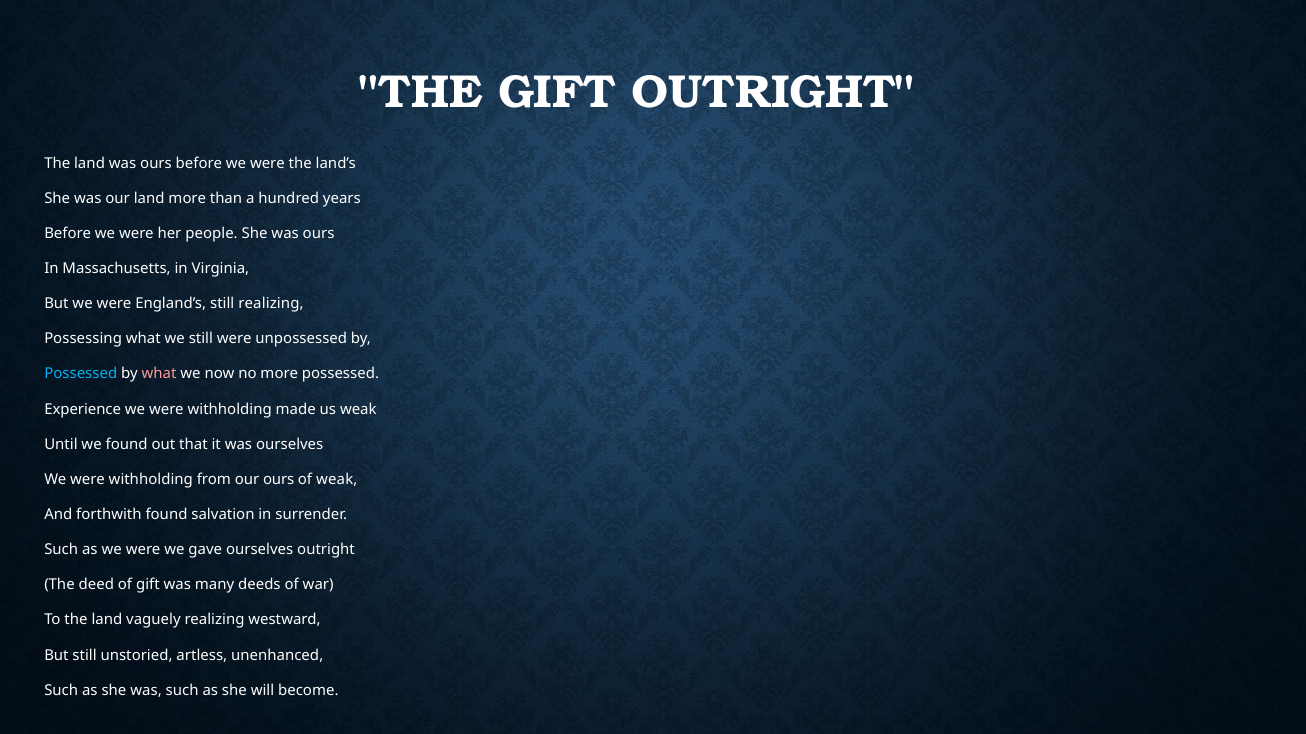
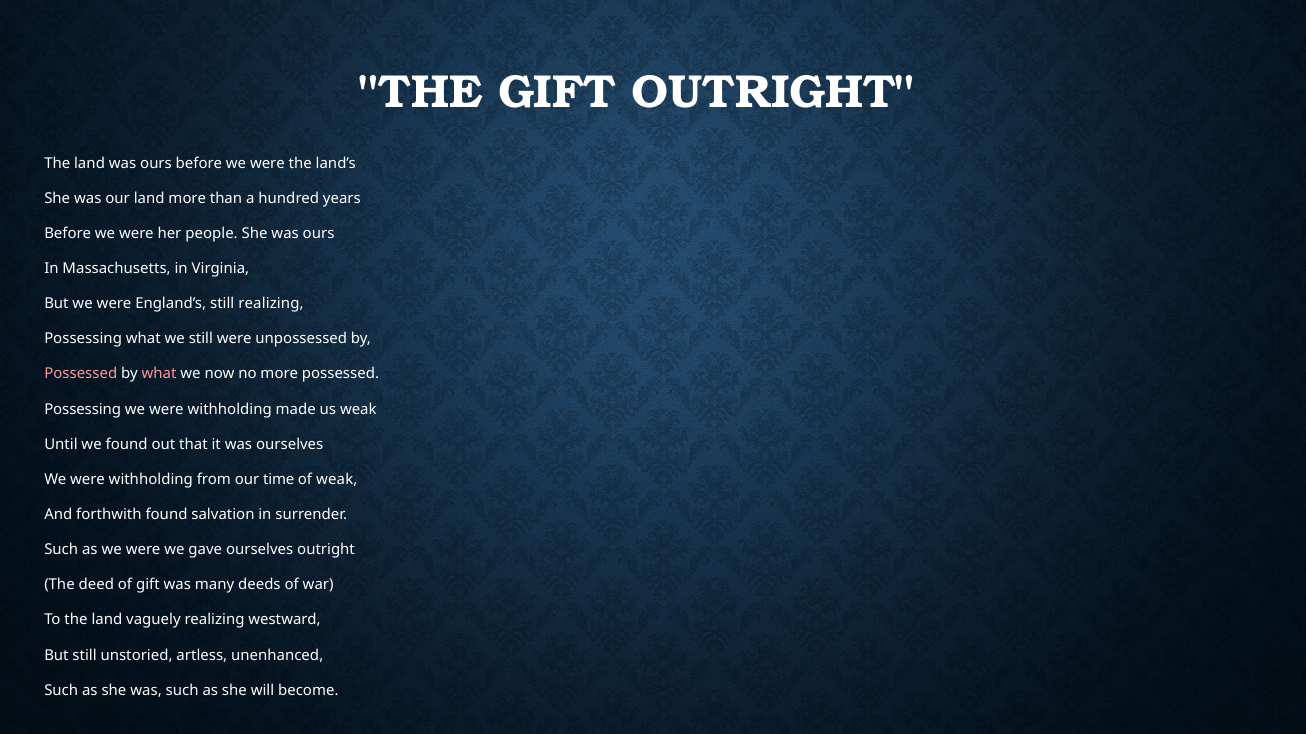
Possessed colour: light blue -> pink (81, 374)
Experience: Experience -> Possessing (83, 410)
our ours: ours -> time (279, 480)
